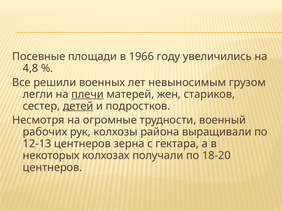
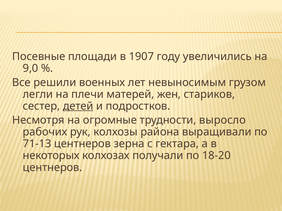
1966: 1966 -> 1907 (141, 57)
4,8: 4,8 -> 9,0 (30, 69)
плечи underline: present -> none (88, 94)
военный: военный -> выросло (222, 120)
12-13: 12-13 -> 71-13 (37, 144)
